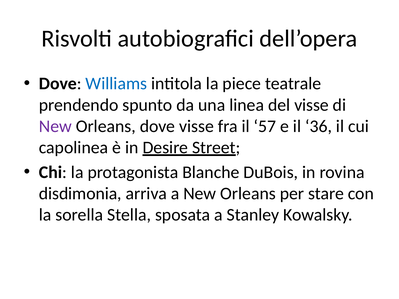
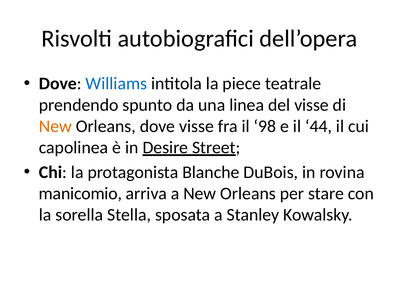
New colour: purple -> orange (55, 126)
57: 57 -> 98 (265, 126)
36: 36 -> 44 (319, 126)
disdimonia: disdimonia -> manicomio (80, 194)
